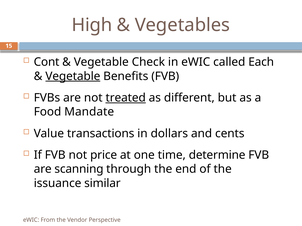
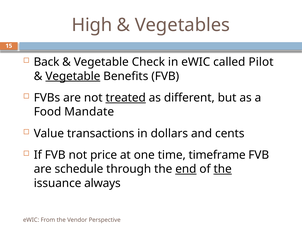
Cont: Cont -> Back (47, 62)
Each: Each -> Pilot (261, 62)
determine: determine -> timeframe (217, 155)
scanning: scanning -> schedule (79, 169)
end underline: none -> present (186, 169)
the underline: none -> present (223, 169)
similar: similar -> always (102, 184)
